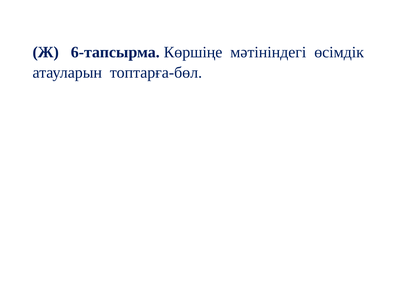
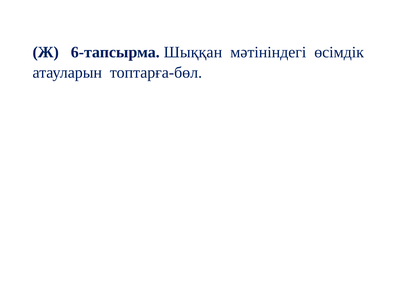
Көршіңе: Көршіңе -> Шыққан (193, 52)
